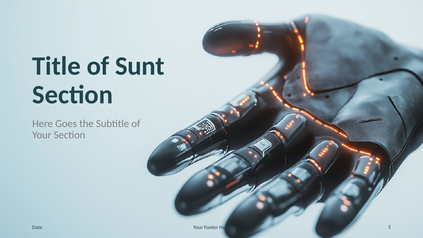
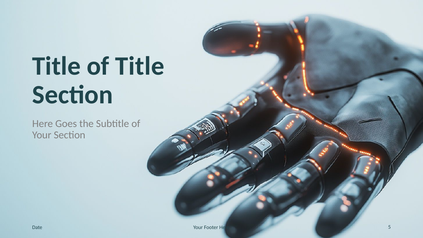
of Sunt: Sunt -> Title (140, 66)
